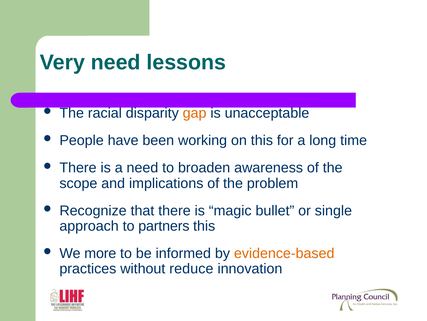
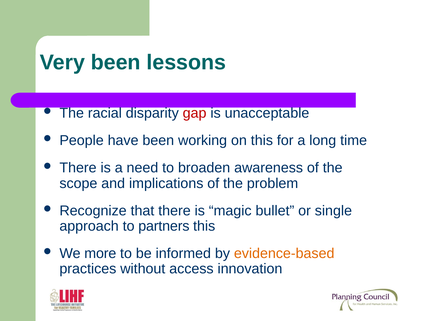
Very need: need -> been (116, 62)
gap colour: orange -> red (195, 113)
reduce: reduce -> access (191, 268)
